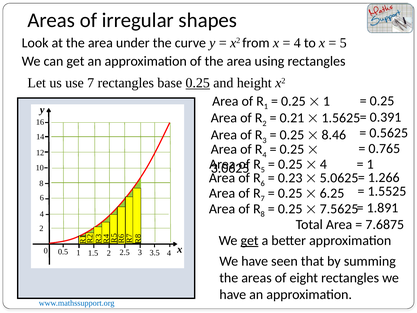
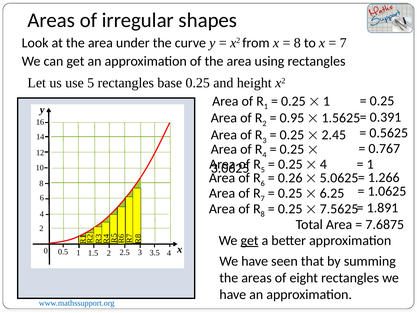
4: 4 -> 8 (297, 43)
5: 5 -> 7 (343, 43)
use 7: 7 -> 5 (91, 83)
0.25 underline: present -> none (198, 83)
0.21: 0.21 -> 0.95 (292, 118)
8.46: 8.46 -> 2.45 (334, 135)
0.765: 0.765 -> 0.767 (384, 149)
0.23: 0.23 -> 0.26 (290, 178)
1.5525: 1.5525 -> 1.0625 (387, 191)
